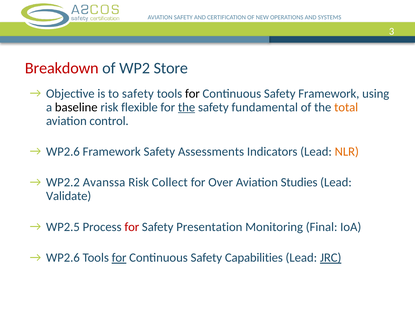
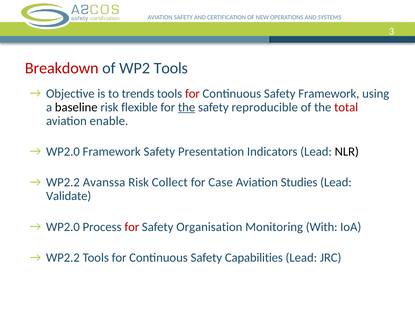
WP2 Store: Store -> Tools (171, 68)
to safety: safety -> trends (138, 94)
for colour: black -> red (192, 94)
fundamental: fundamental -> reproducible (265, 107)
total colour: orange -> red (346, 107)
control: control -> enable (109, 121)
WP2.6: WP2.6 -> WP2.0 (63, 152)
Assessments: Assessments -> Presentation (211, 152)
NLR colour: orange -> black (347, 152)
Over: Over -> Case (221, 183)
WP2.5: WP2.5 -> WP2.0 (63, 227)
Presentation: Presentation -> Organisation (209, 227)
Final: Final -> With (322, 227)
WP2.6: WP2.6 -> WP2.2 (63, 258)
for underline: present -> none (119, 258)
JRC underline: present -> none (331, 258)
